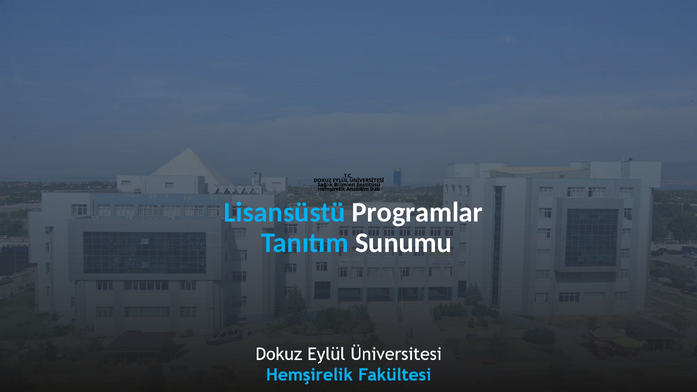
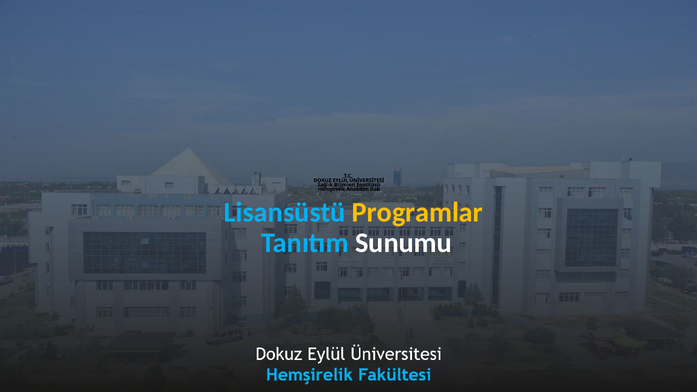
Programlar colour: white -> yellow (417, 212)
